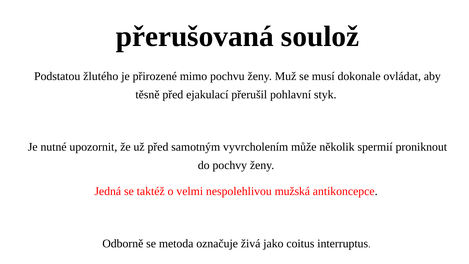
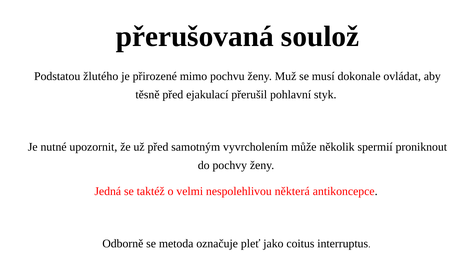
mužská: mužská -> některá (292, 191)
živá: živá -> pleť (251, 243)
